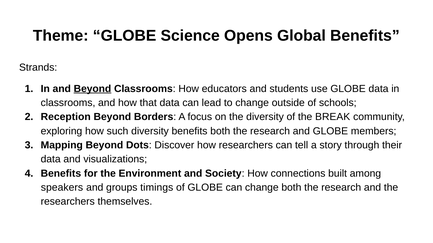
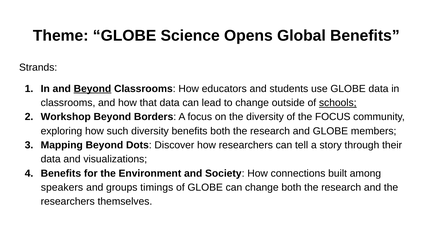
schools underline: none -> present (338, 103)
Reception: Reception -> Workshop (66, 117)
the BREAK: BREAK -> FOCUS (333, 117)
